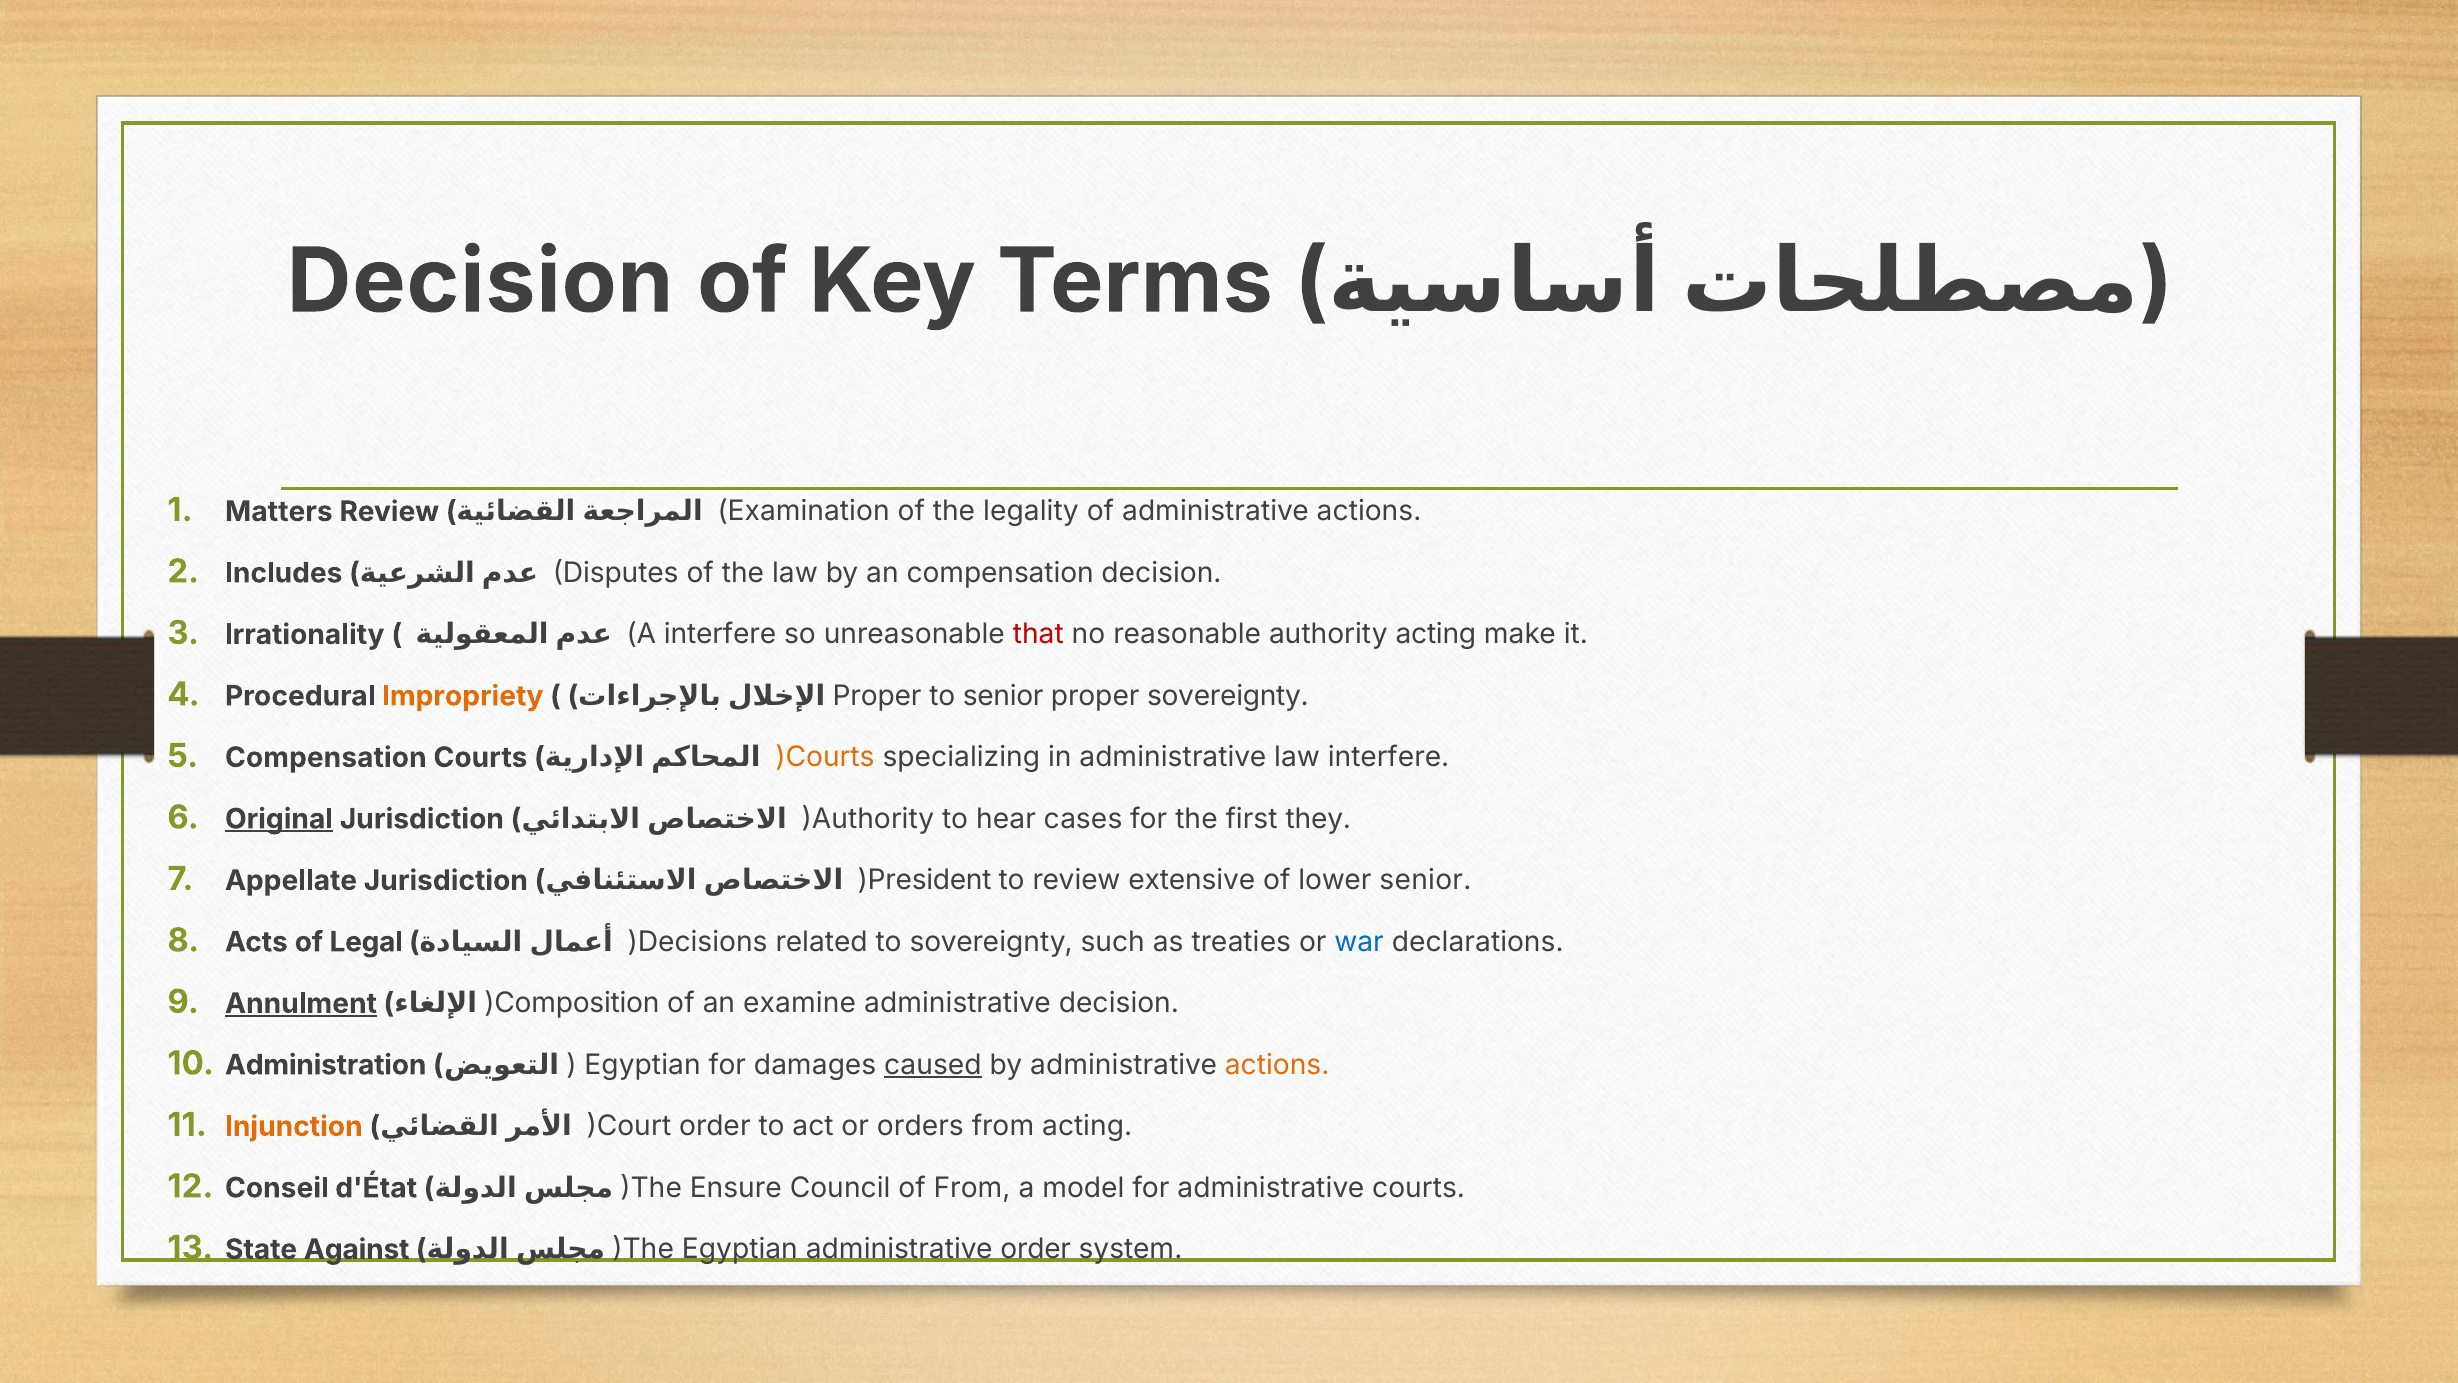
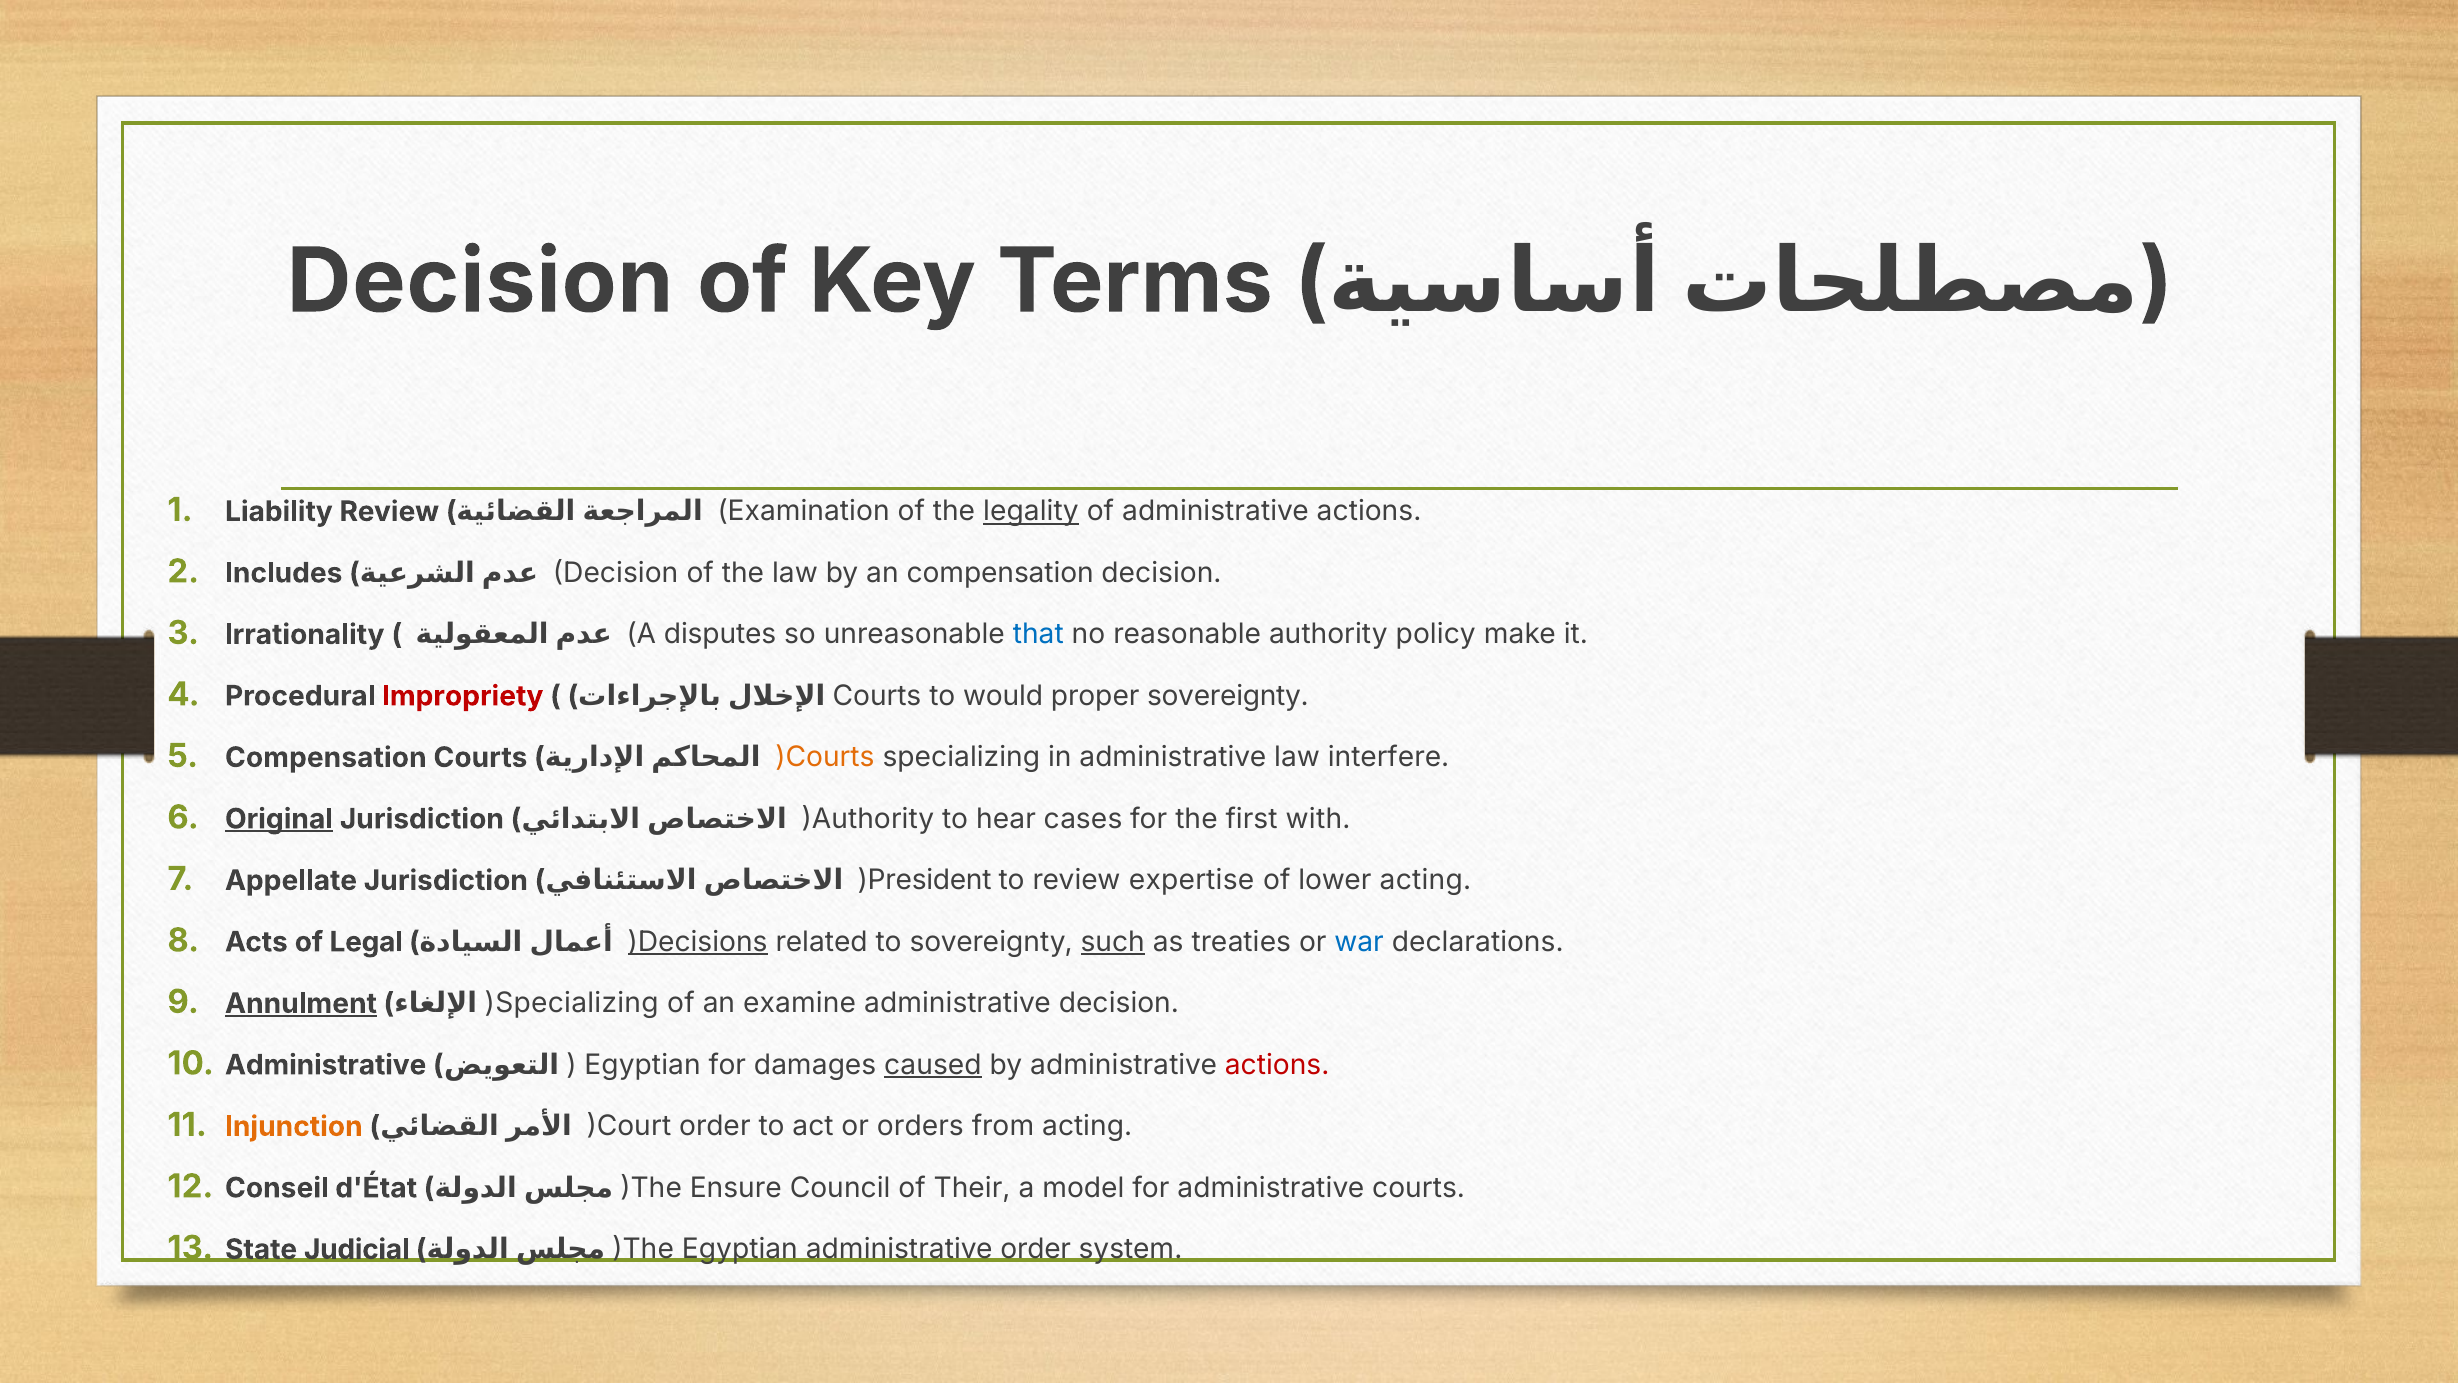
Matters: Matters -> Liability (279, 512)
legality underline: none -> present (1031, 512)
Disputes: Disputes -> Decision (616, 573)
A interfere: interfere -> disputes (720, 634)
that colour: red -> blue (1038, 634)
authority acting: acting -> policy (1436, 634)
Impropriety colour: orange -> red (463, 696)
Proper: Proper -> Courts (877, 696)
to senior: senior -> would (1003, 696)
they: they -> with (1318, 819)
extensive: extensive -> expertise (1192, 880)
lower senior: senior -> acting (1425, 880)
)Decisions underline: none -> present (698, 942)
such underline: none -> present (1113, 942)
)Composition: )Composition -> )Specializing (572, 1003)
Administration: Administration -> Administrative (326, 1065)
actions colour: orange -> red (1277, 1065)
of From: From -> Their (972, 1188)
Against: Against -> Judicial (357, 1249)
